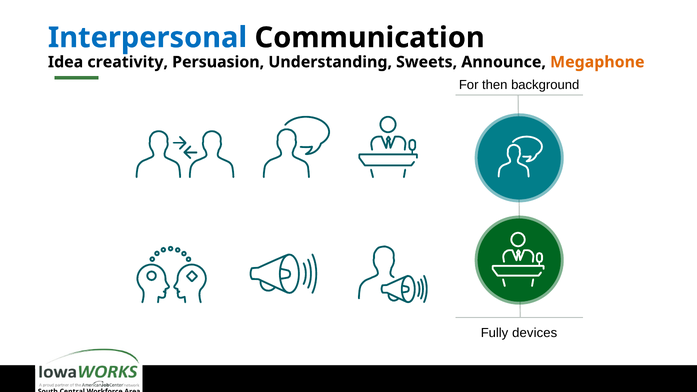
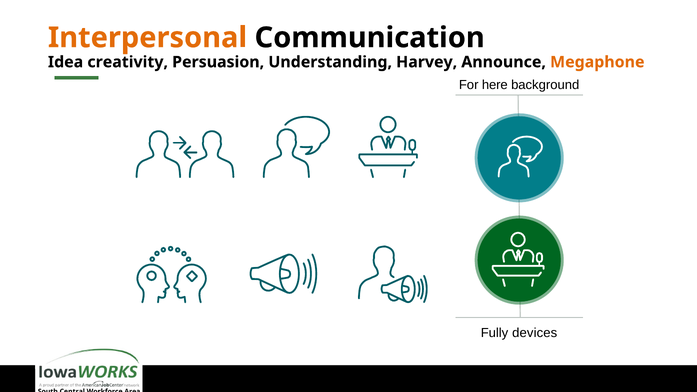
Interpersonal colour: blue -> orange (147, 38)
Sweets: Sweets -> Harvey (427, 62)
then: then -> here (495, 85)
